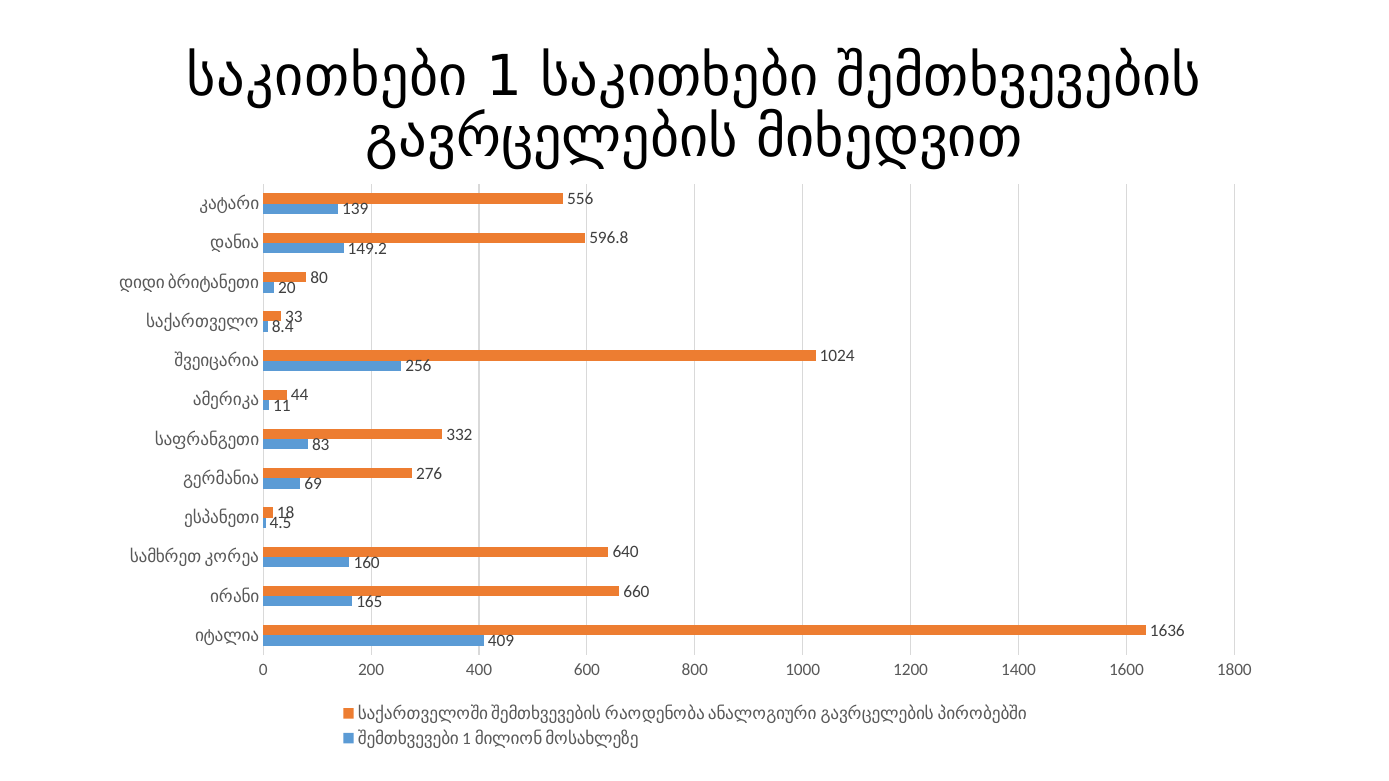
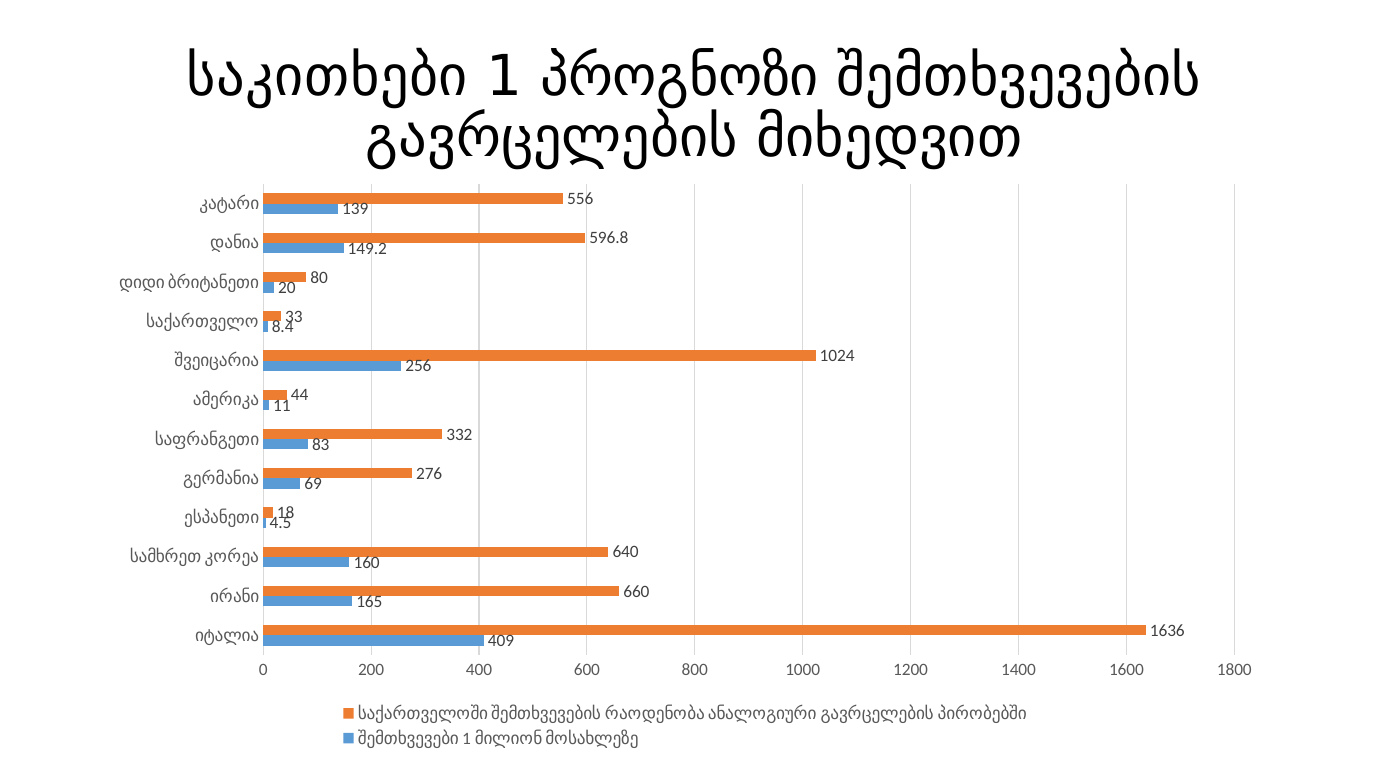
1 საკითხები: საკითხები -> პროგნოზი (680, 77)
